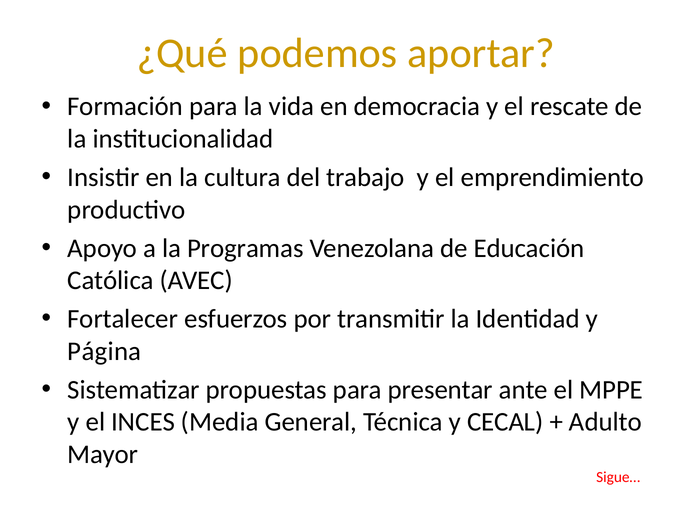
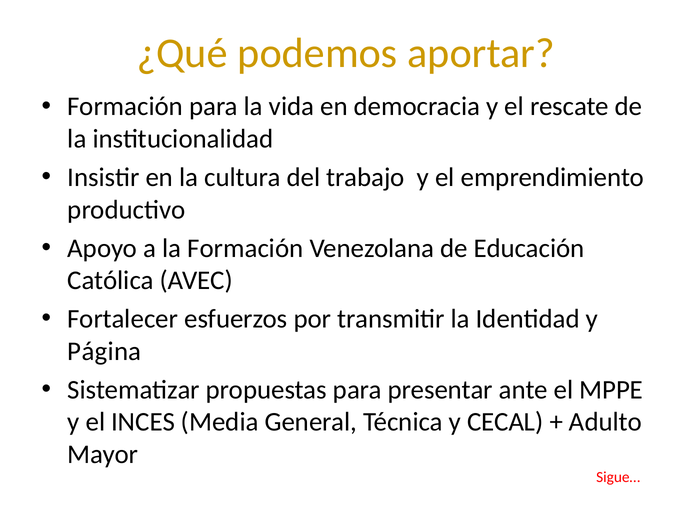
la Programas: Programas -> Formación (245, 248)
